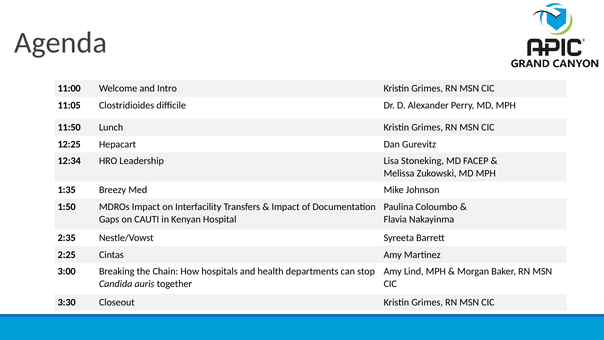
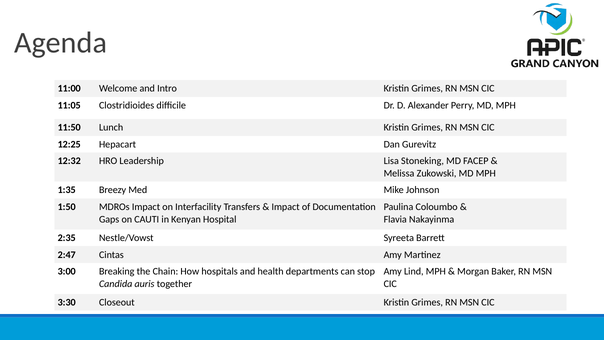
12:34: 12:34 -> 12:32 (69, 161)
2:25: 2:25 -> 2:47 (67, 254)
